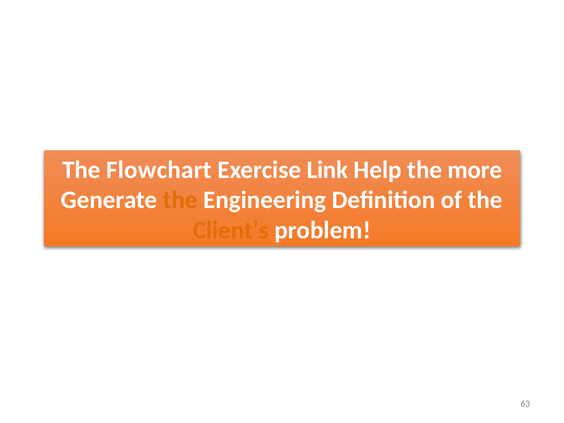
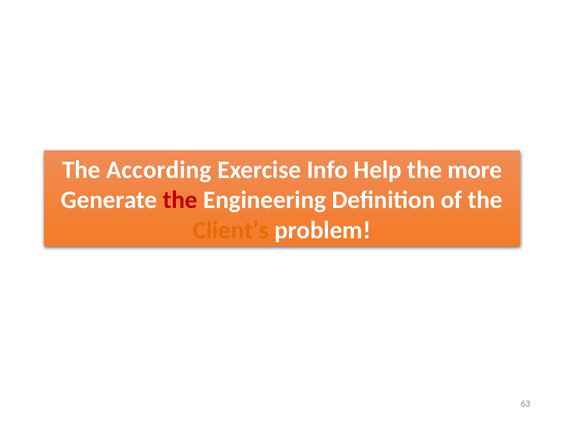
Flowchart: Flowchart -> According (159, 170)
Link: Link -> Info (327, 170)
the colour: orange -> red (180, 200)
